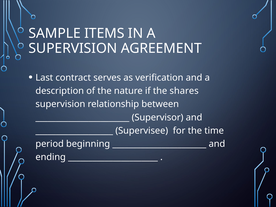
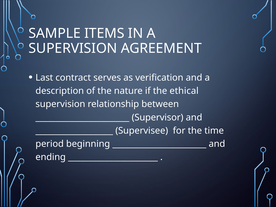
shares: shares -> ethical (184, 91)
